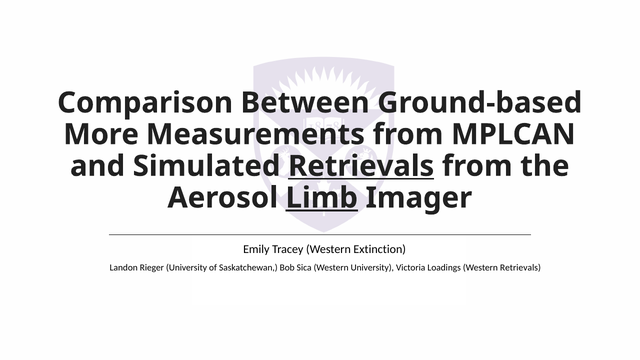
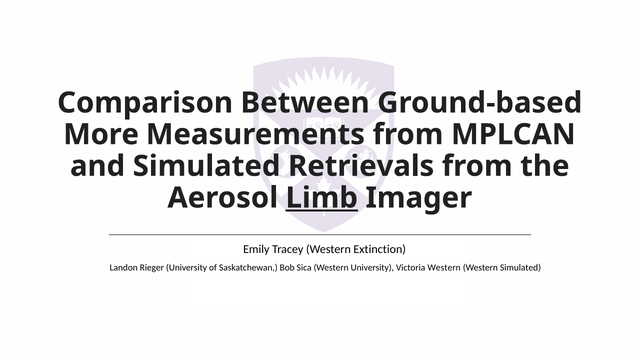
Retrievals underline: present -> none (361, 166)
Victoria Loadings: Loadings -> Western (444, 268)
Western Retrievals: Retrievals -> Simulated (520, 268)
